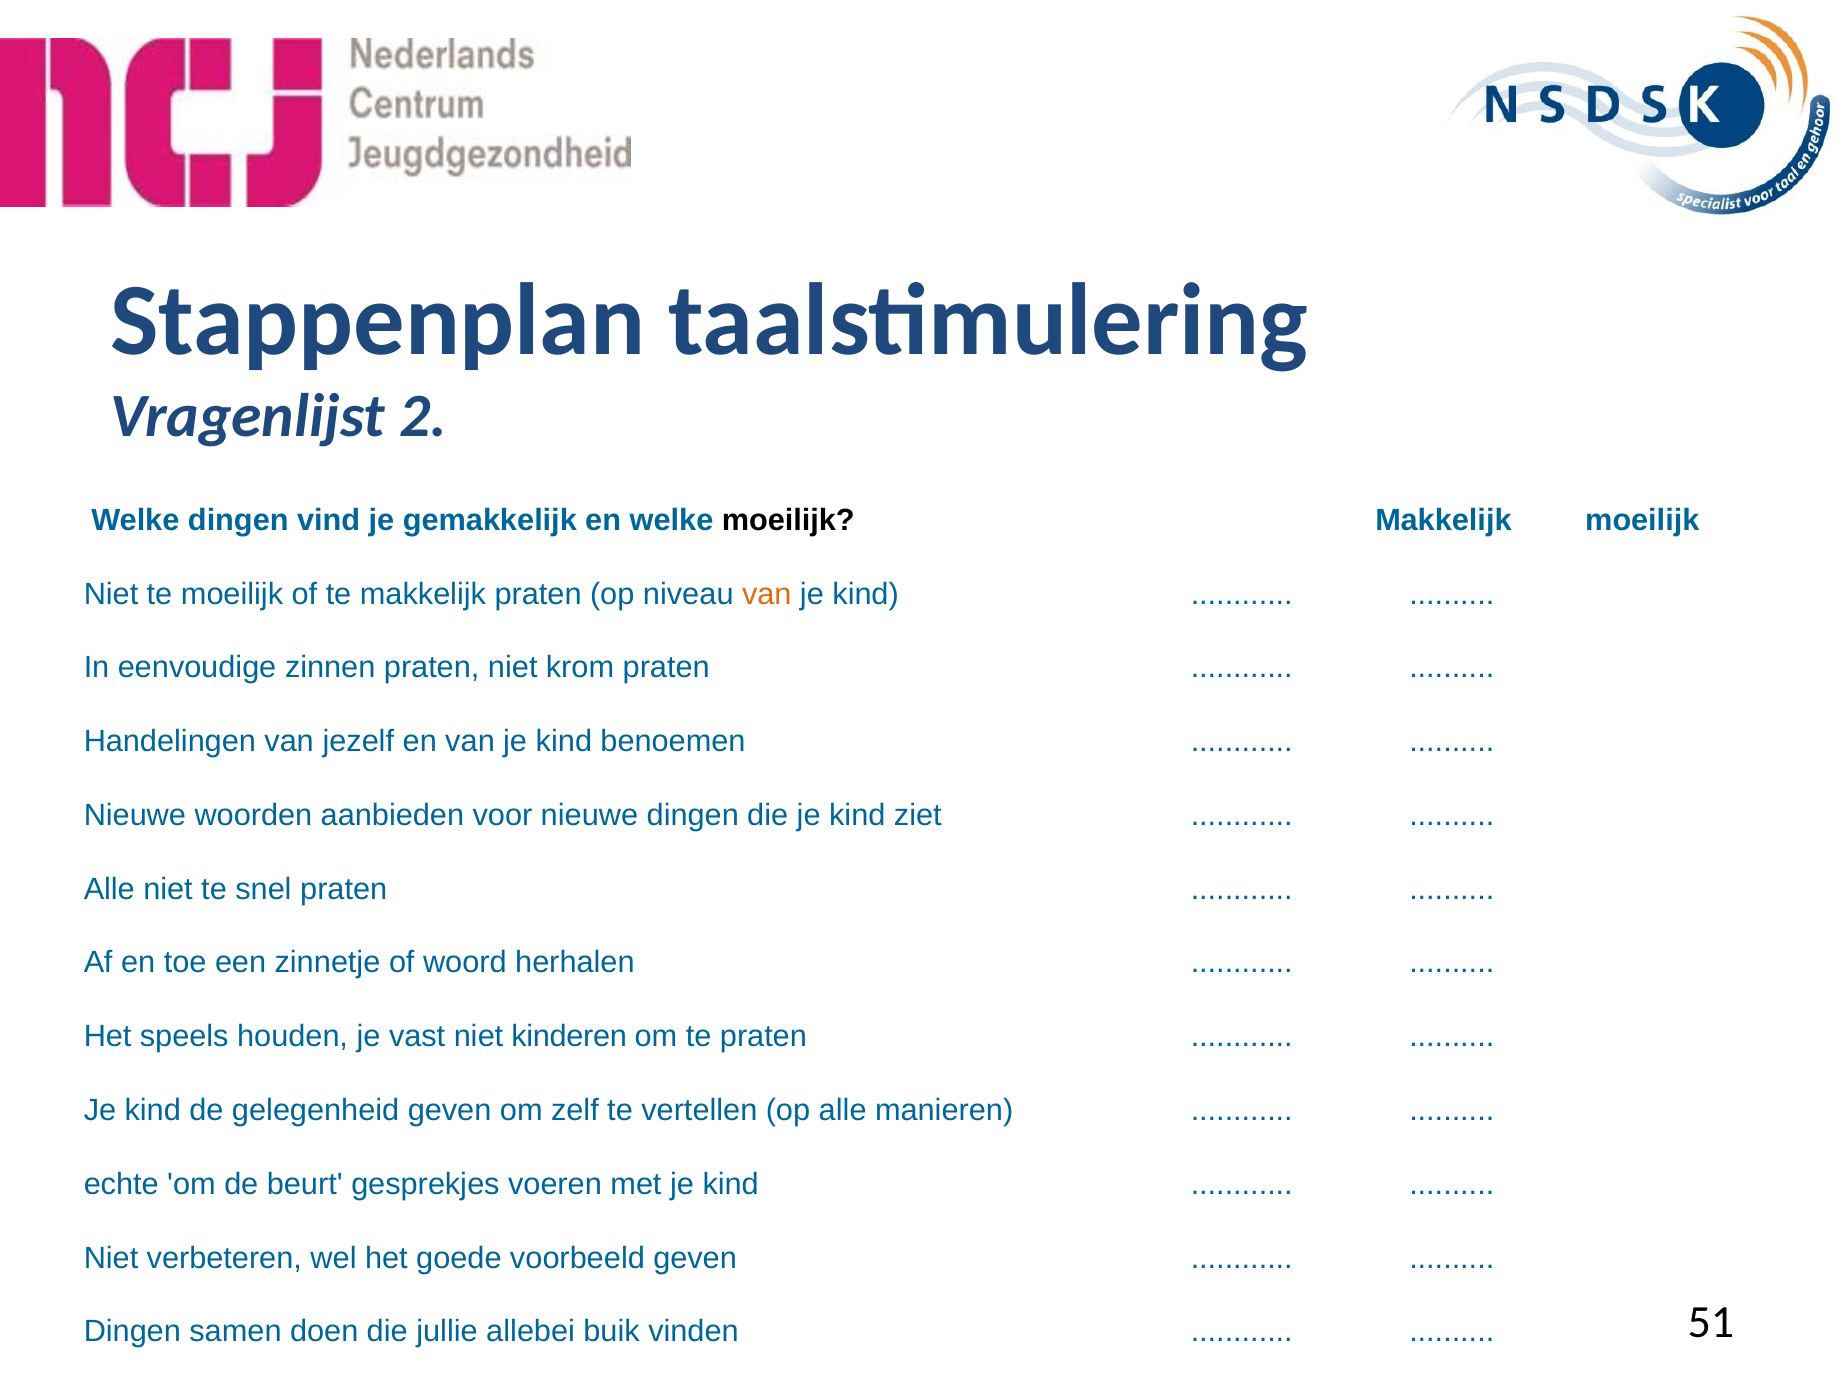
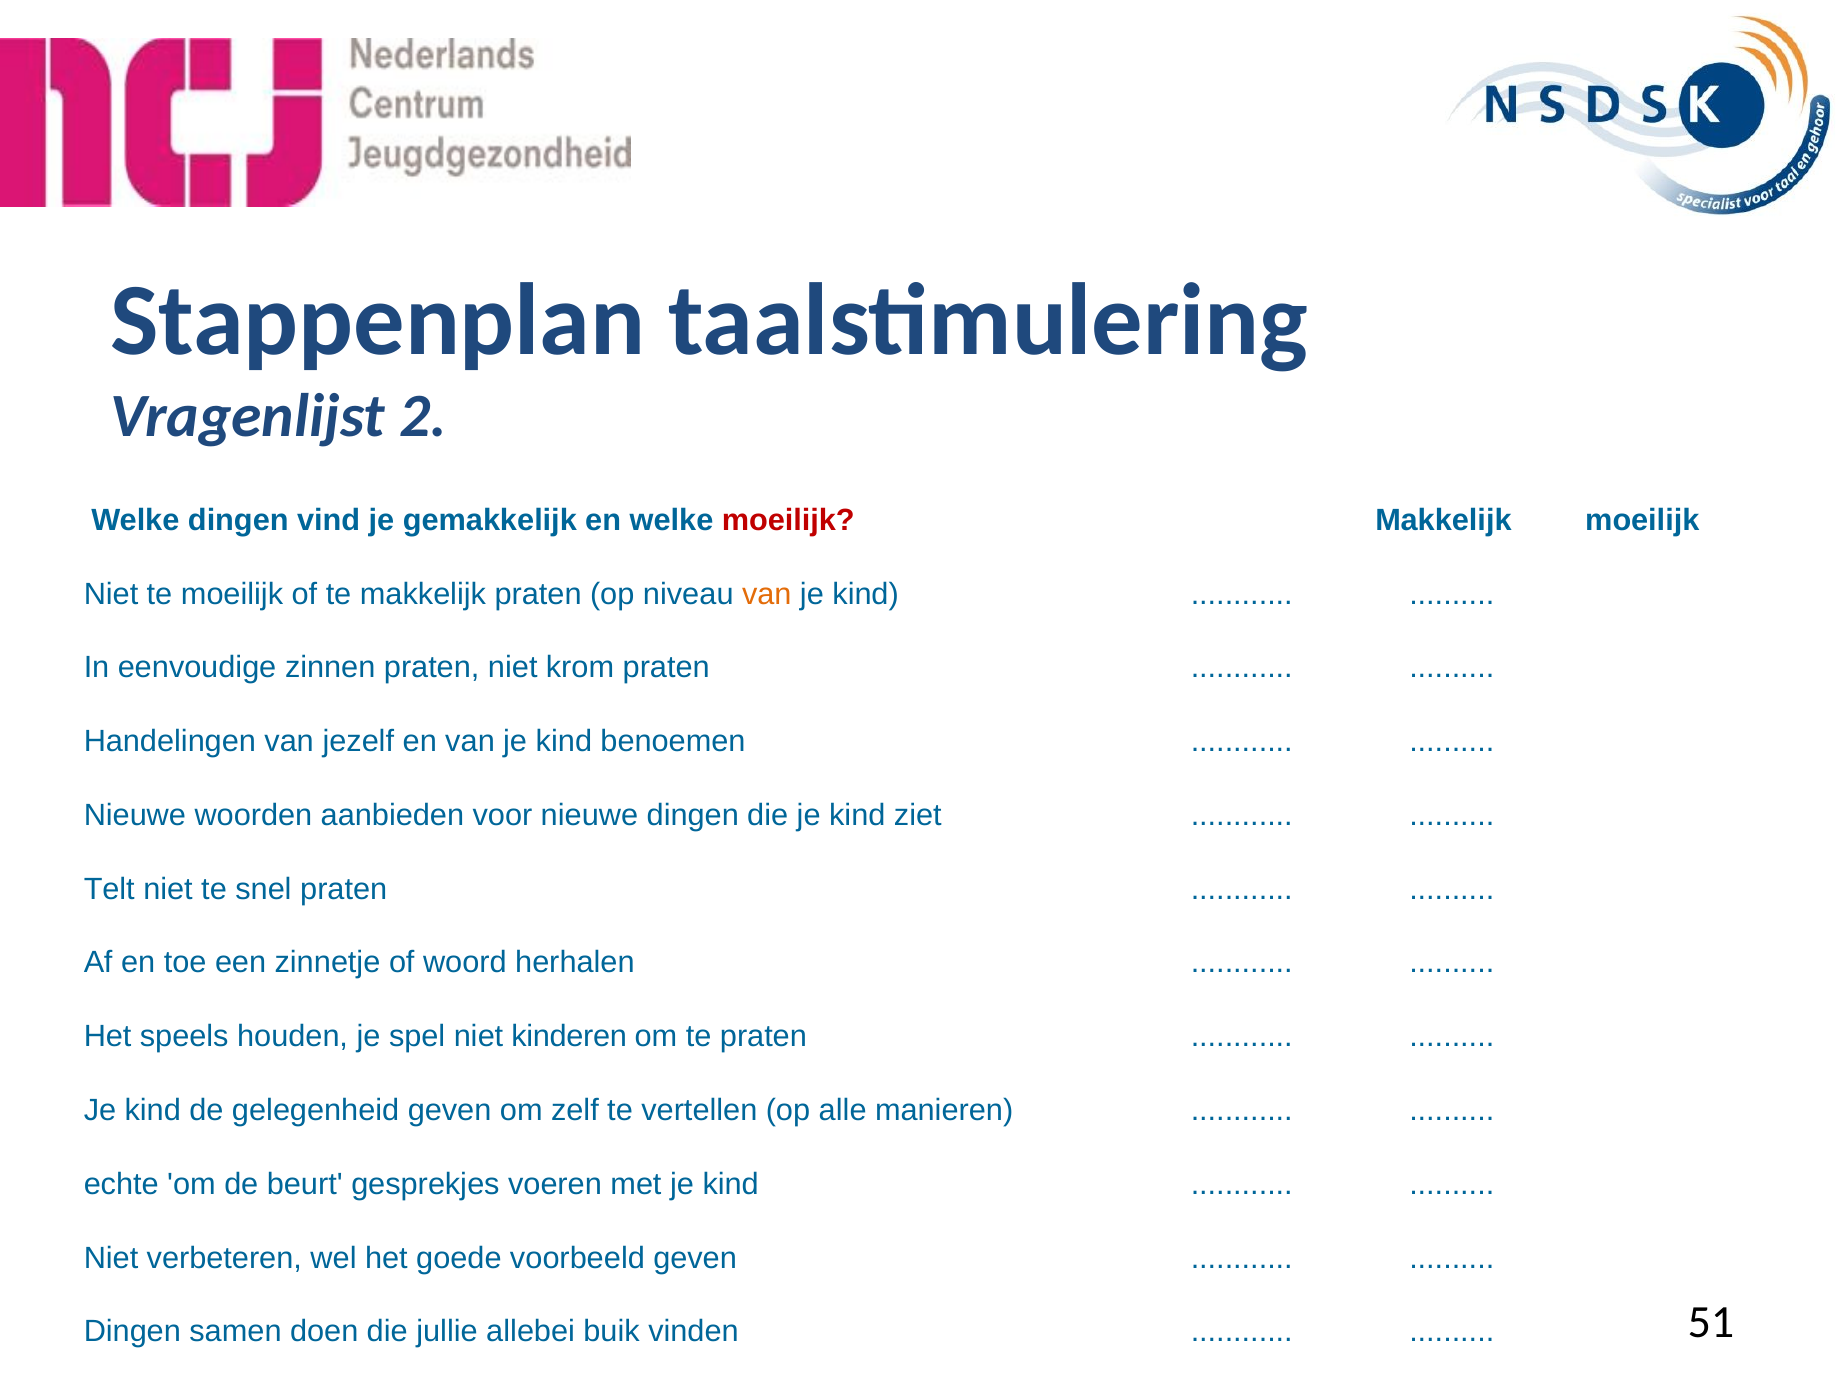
moeilijk colour: black -> red (788, 521)
Alle: Alle -> Telt (109, 890)
vast: vast -> spel (417, 1037)
